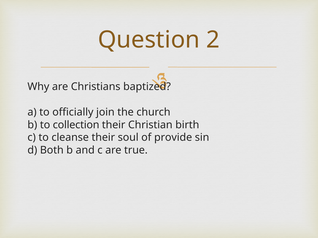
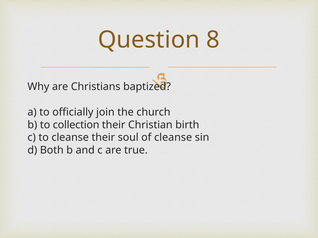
2: 2 -> 8 (213, 40)
of provide: provide -> cleanse (173, 138)
